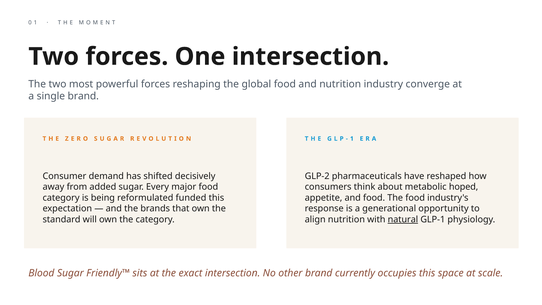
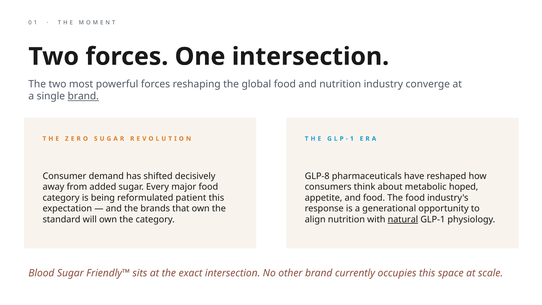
brand underline: none -> present (83, 96)
GLP-2: GLP-2 -> GLP-8 (317, 176)
funded: funded -> patient (191, 198)
